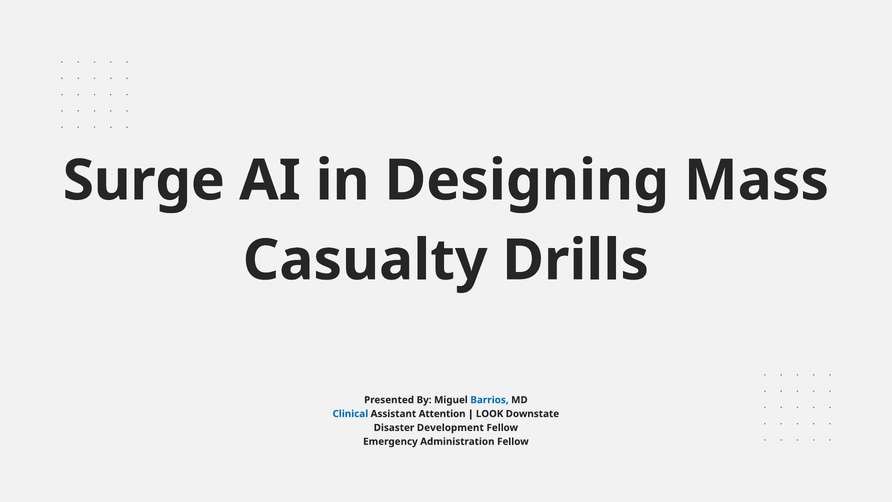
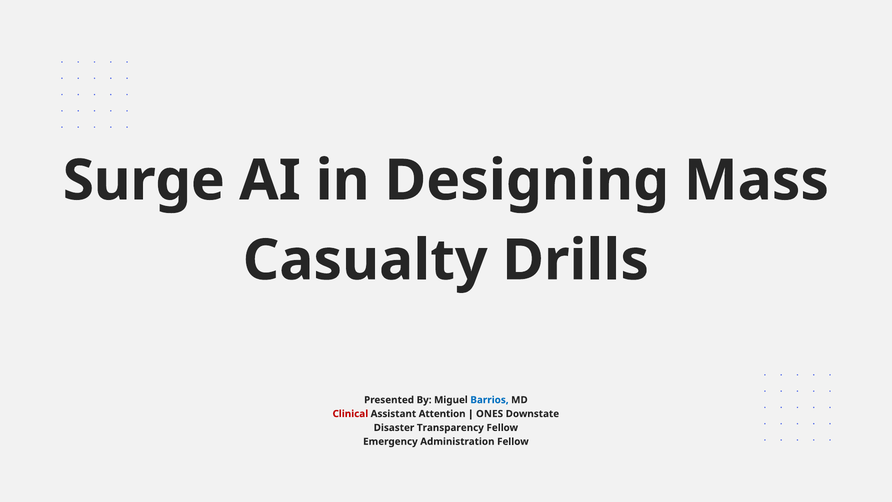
Clinical colour: blue -> red (350, 414)
LOOK: LOOK -> ONES (490, 414)
Development: Development -> Transparency (450, 427)
